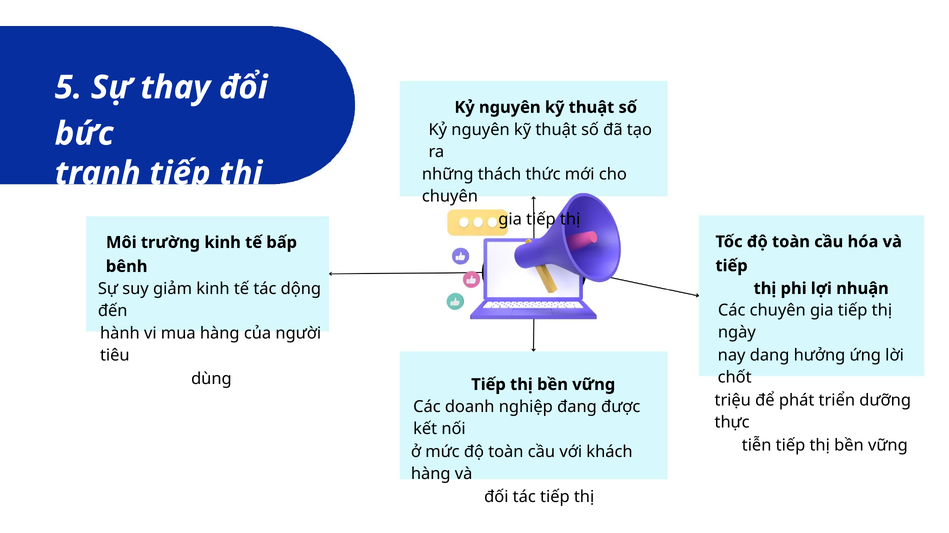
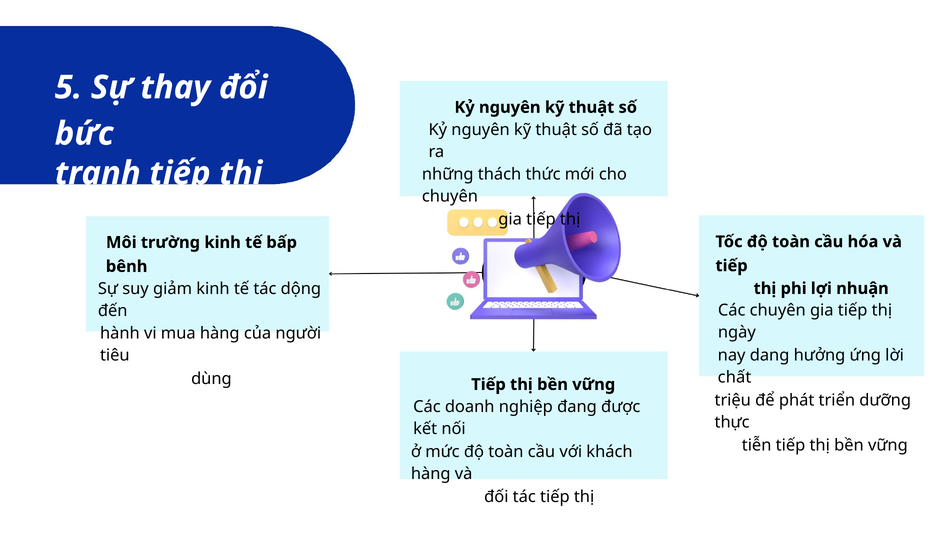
chốt: chốt -> chất (735, 378)
